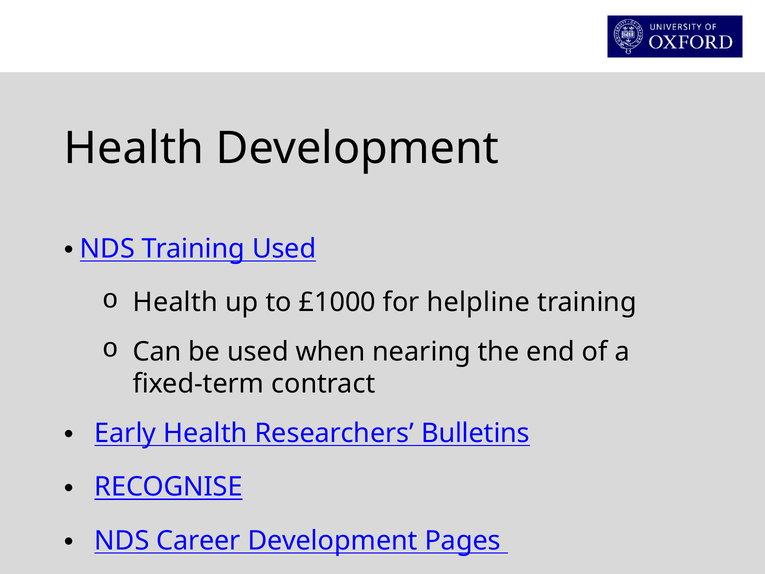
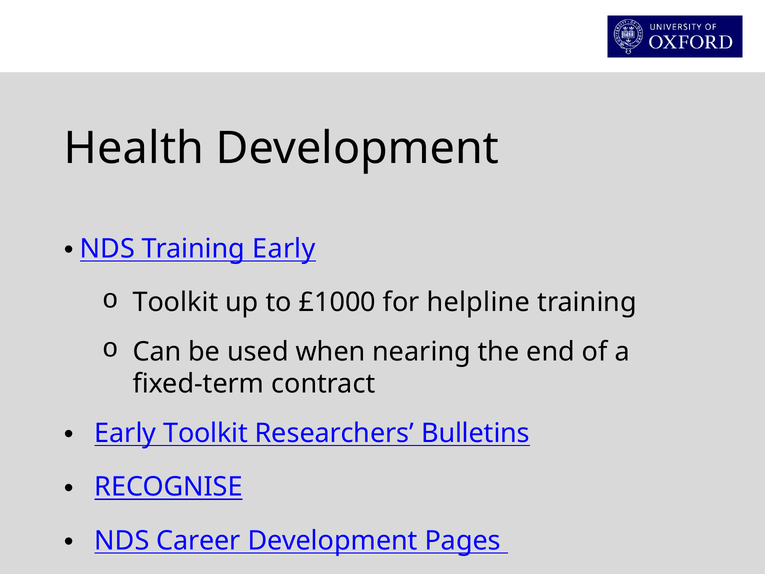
Training Used: Used -> Early (284, 249)
Health: Health -> Toolkit (175, 302)
Early Health: Health -> Toolkit (206, 433)
